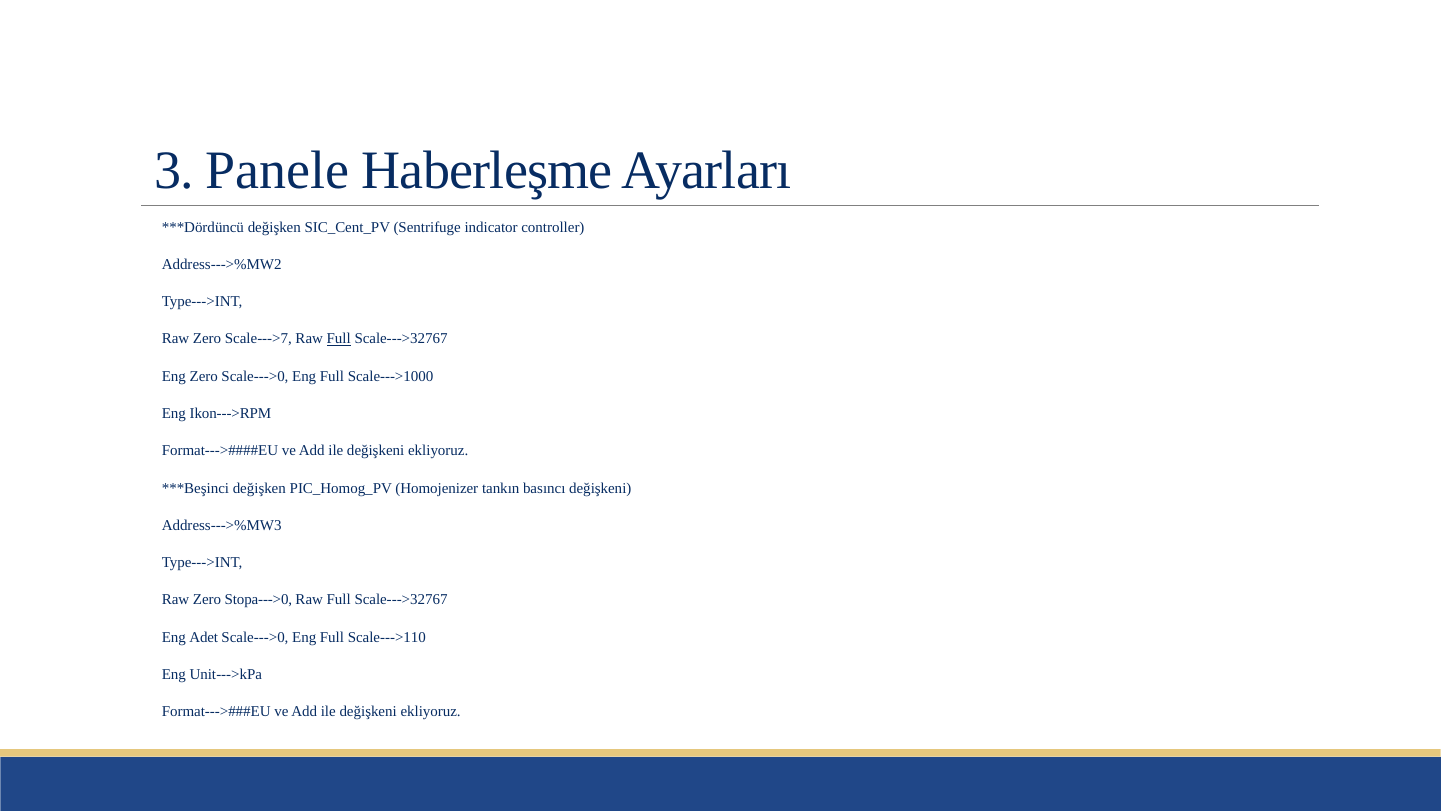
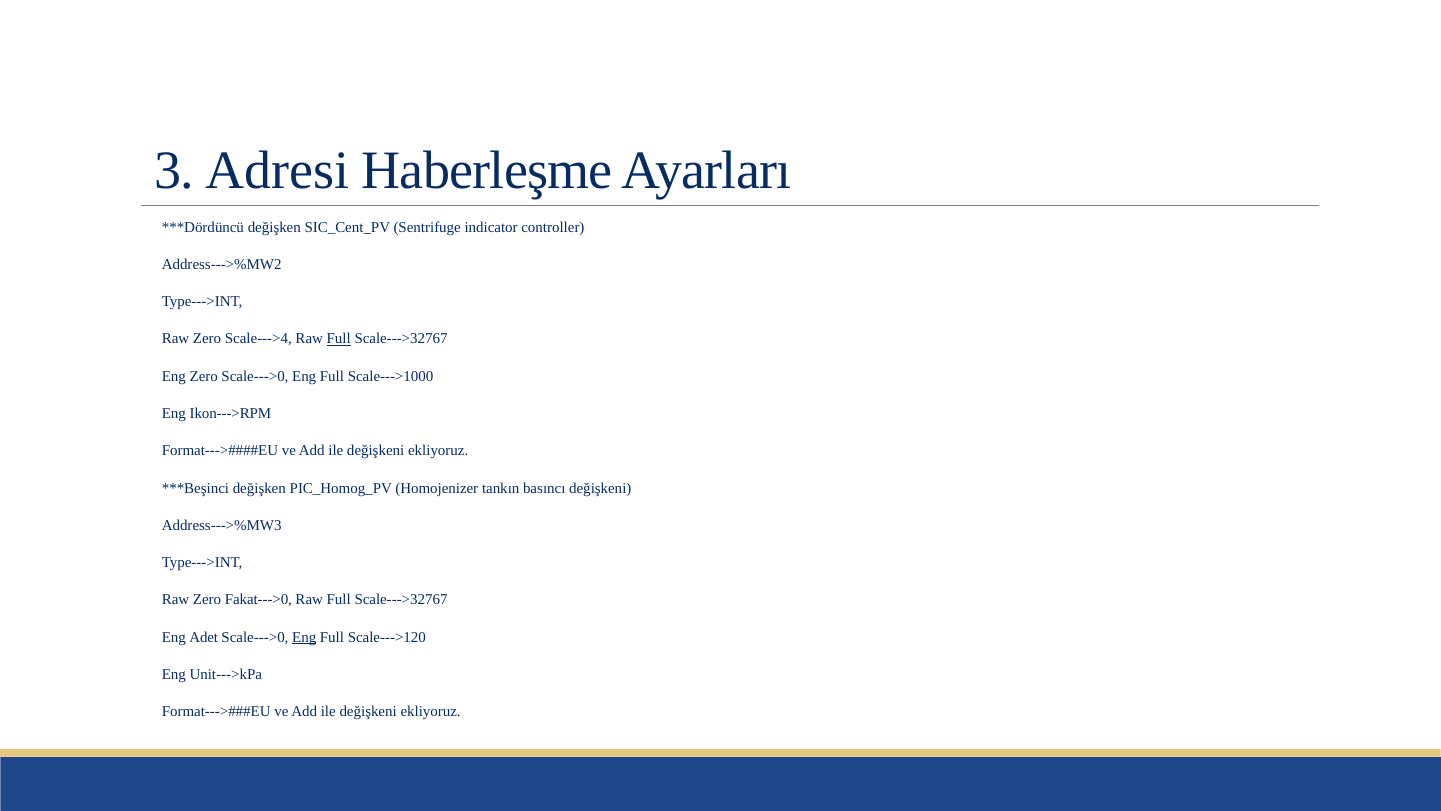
Panele: Panele -> Adresi (278, 171)
Scale--->7: Scale--->7 -> Scale--->4 (258, 339)
Stopa--->0: Stopa--->0 -> Fakat--->0 (258, 600)
Eng underline: none -> present (304, 637)
Scale--->110: Scale--->110 -> Scale--->120 (387, 637)
